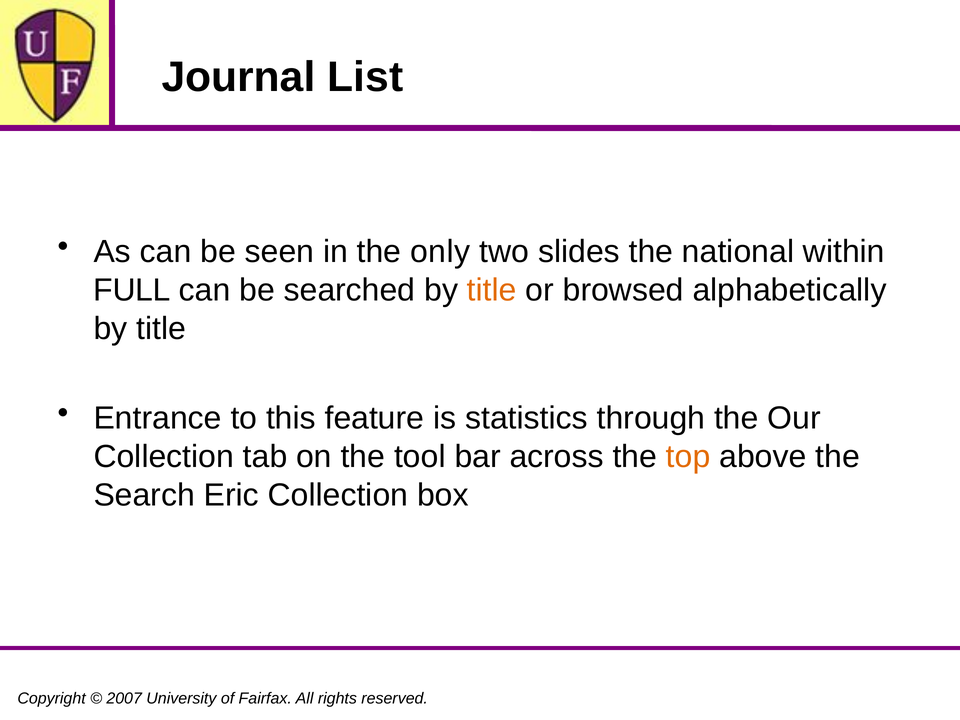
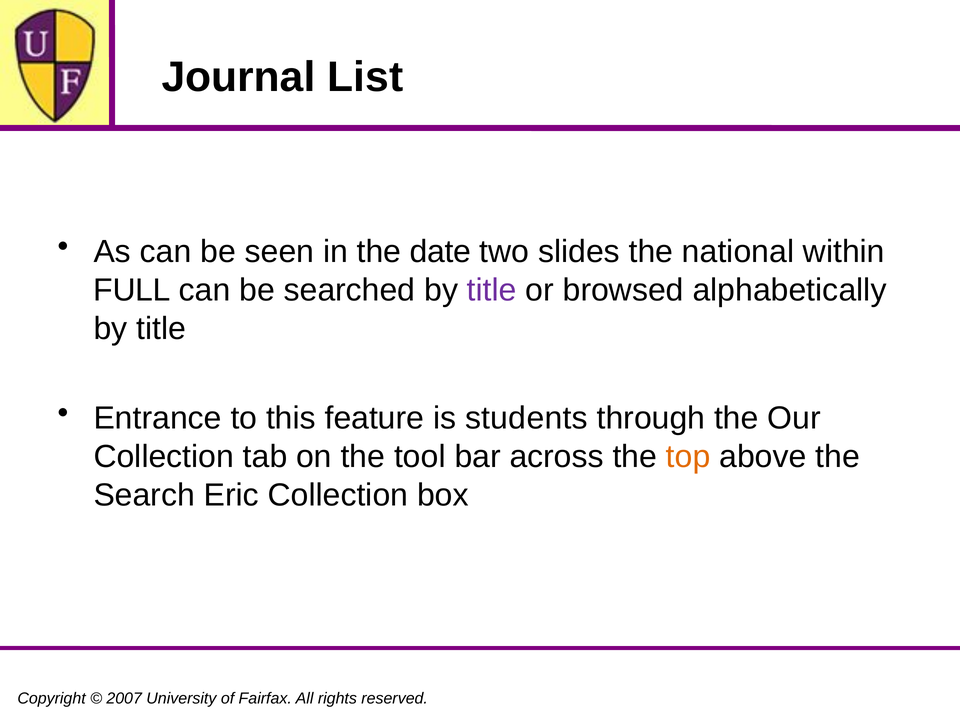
only: only -> date (441, 252)
title colour: orange -> purple (492, 290)
statistics: statistics -> students (526, 418)
